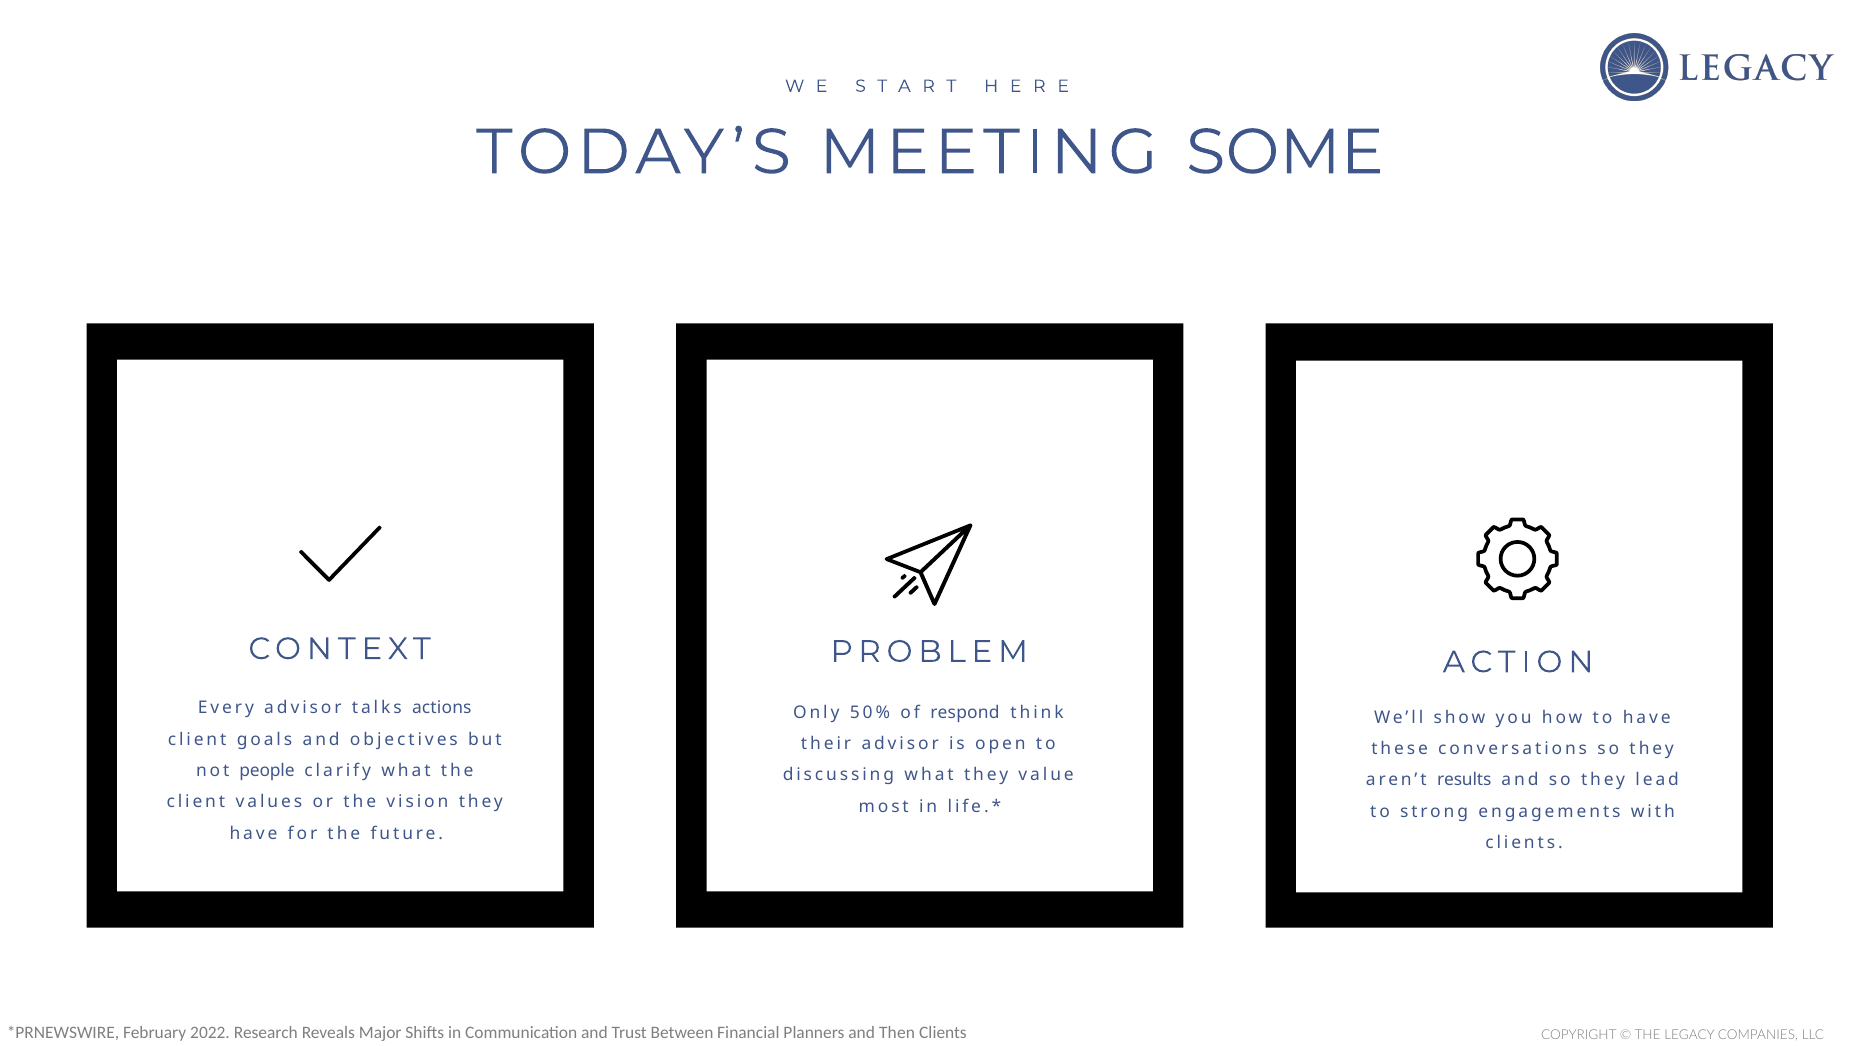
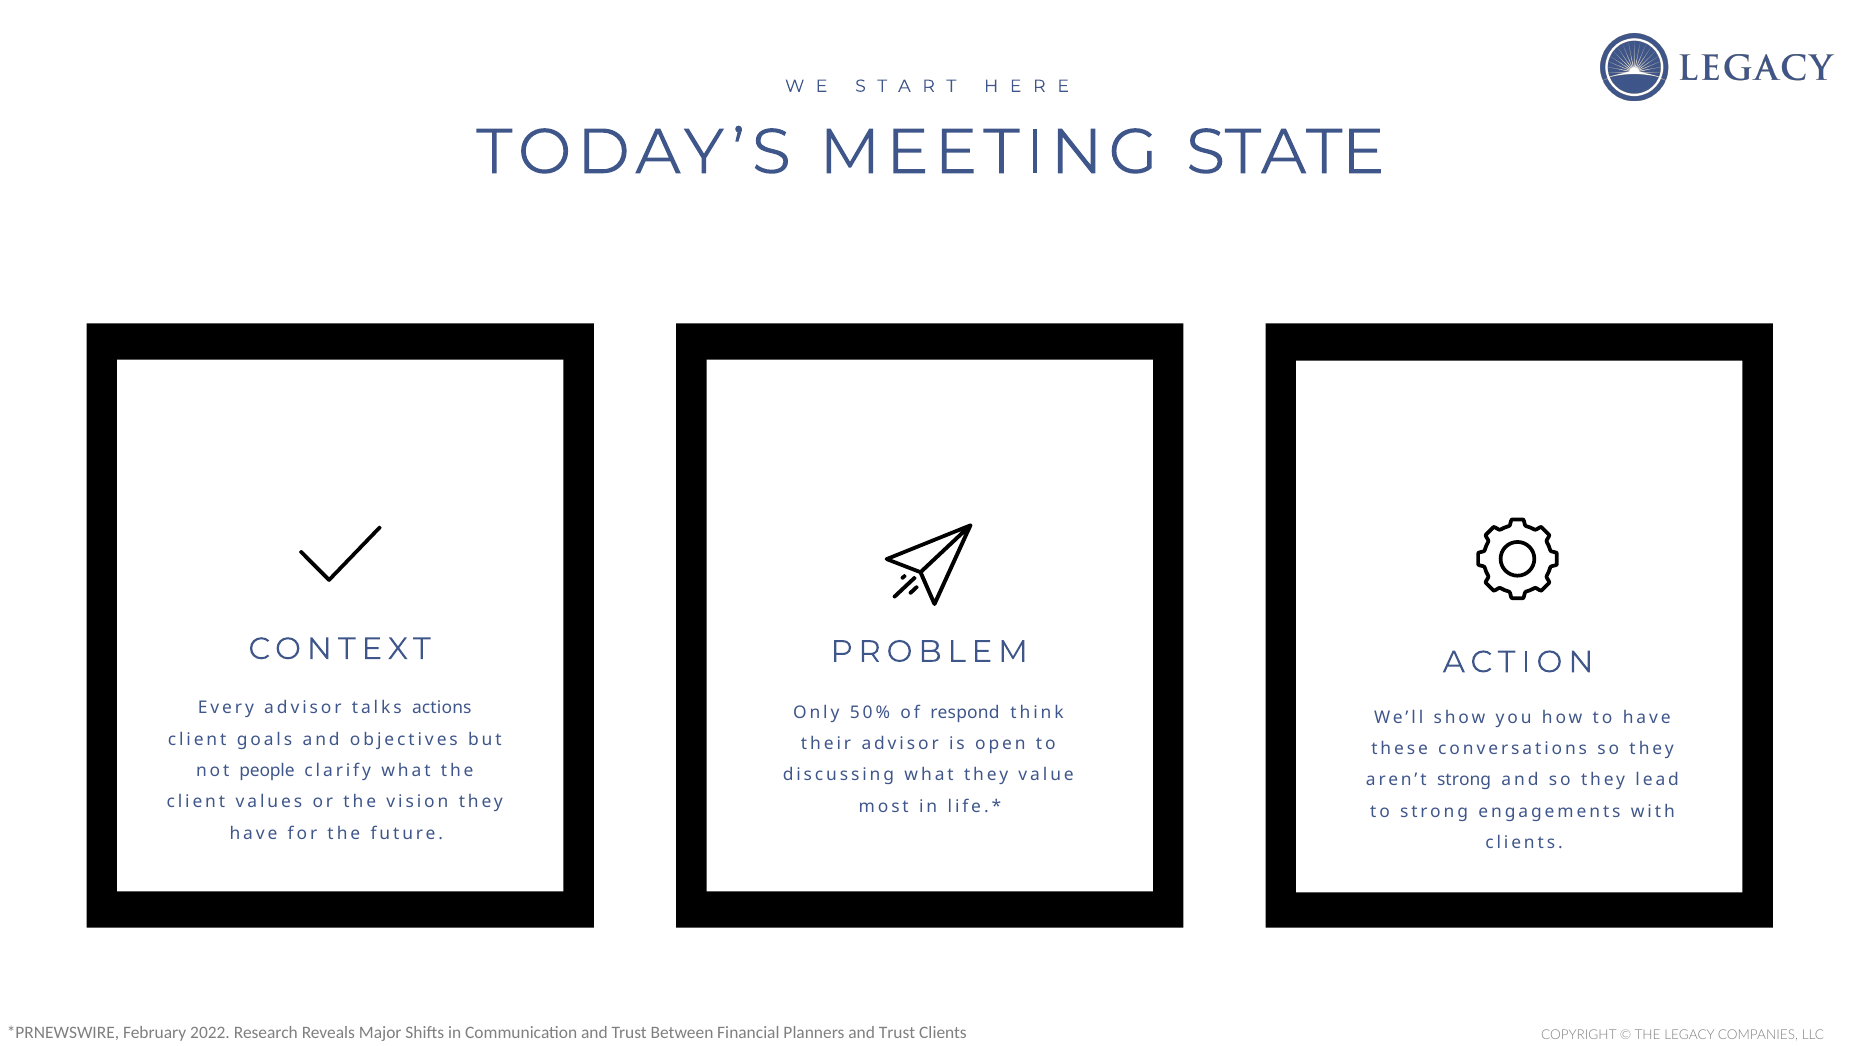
SOME: SOME -> STATE (1285, 152)
aren’t results: results -> strong (1464, 780)
Planners and Then: Then -> Trust (897, 1032)
